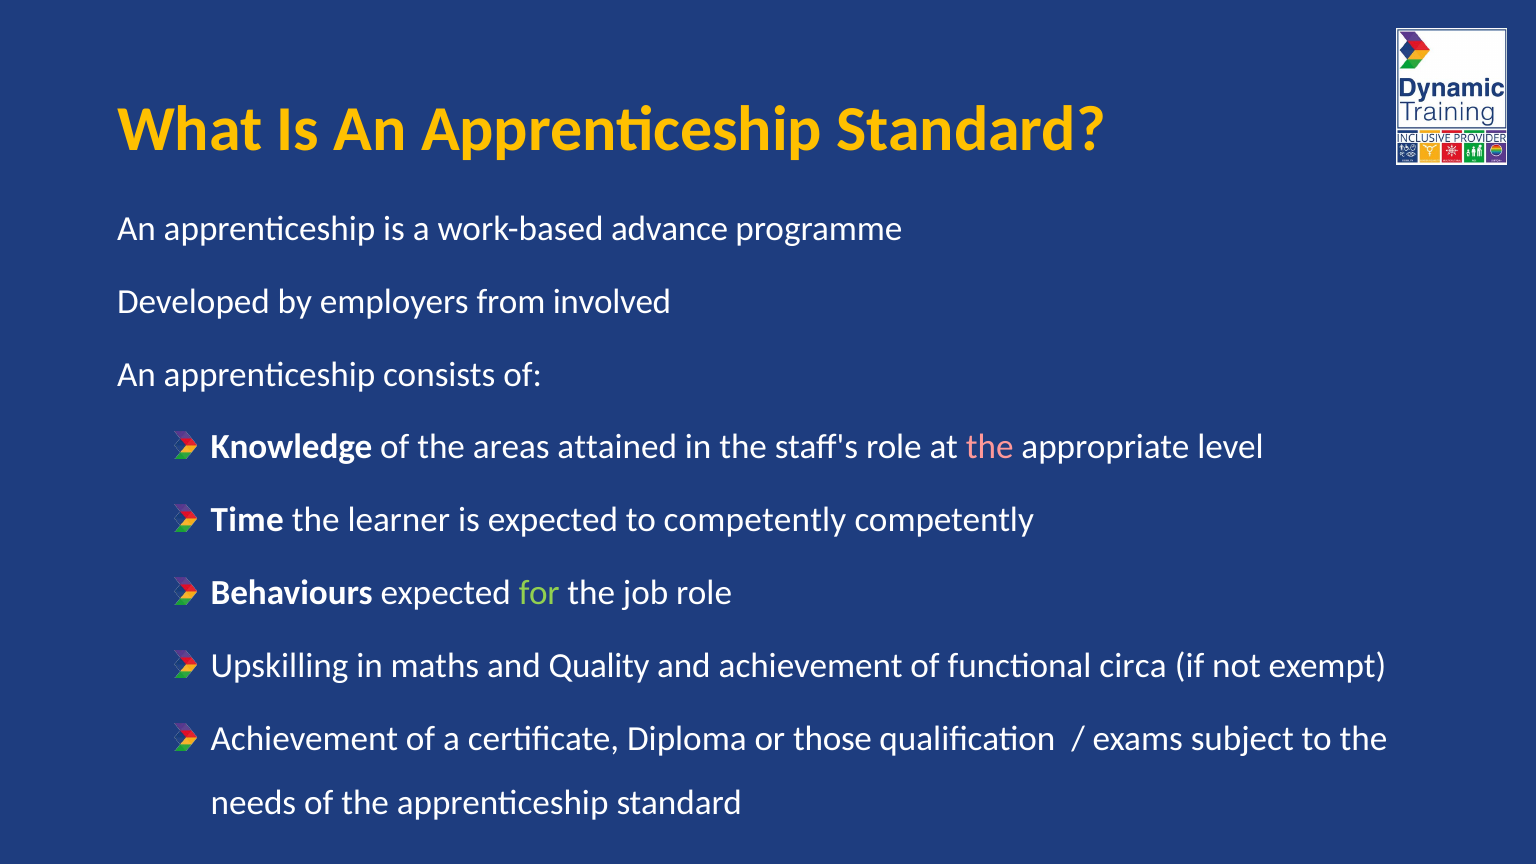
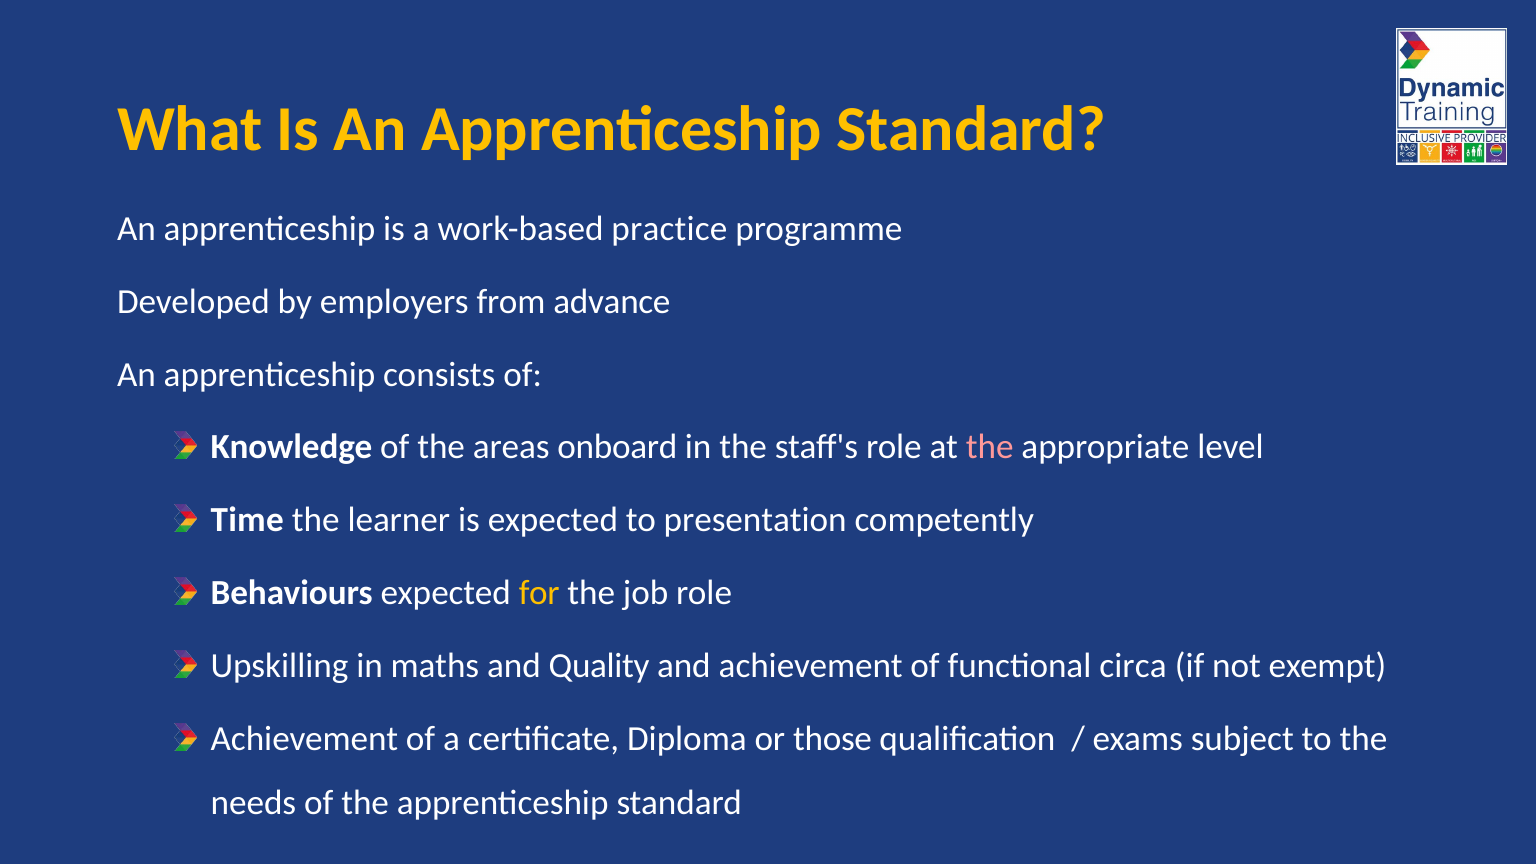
advance: advance -> practice (669, 229)
involved: involved -> advance (612, 302)
attained: attained -> onboard (617, 447)
to competently: competently -> presentation (755, 520)
for colour: light green -> yellow (539, 593)
